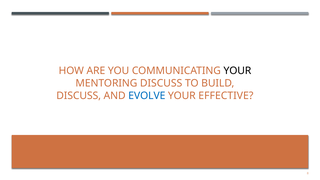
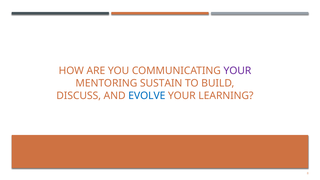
YOUR colour: black -> purple (237, 71)
MENTORING DISCUSS: DISCUSS -> SUSTAIN (161, 83)
EFFECTIVE: EFFECTIVE -> LEARNING (226, 96)
